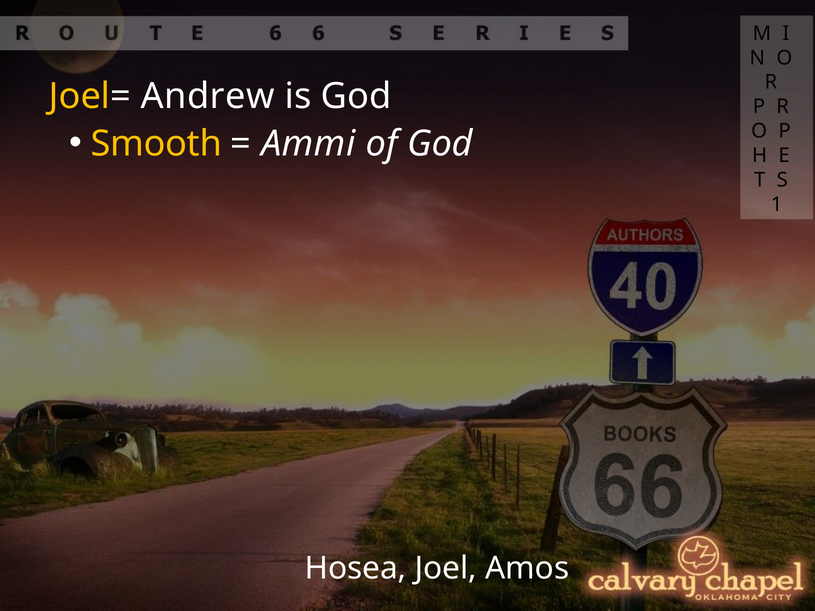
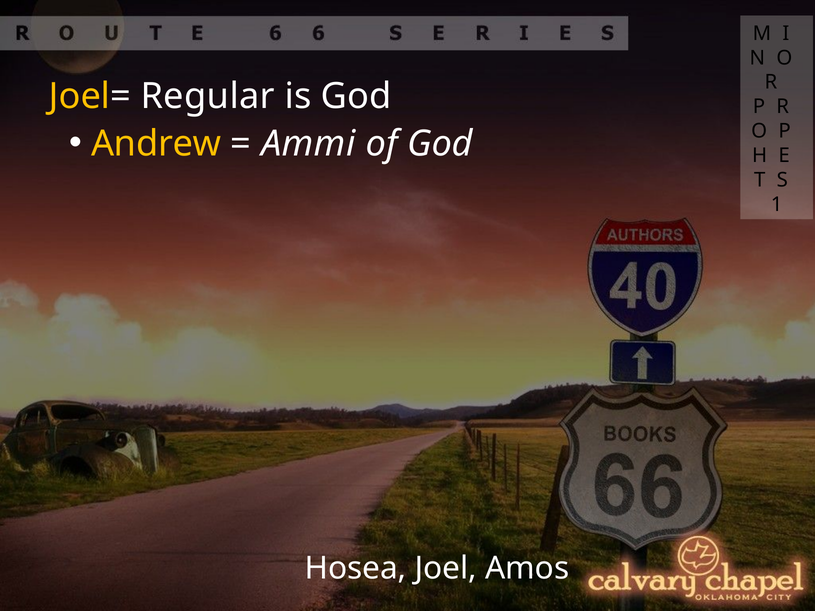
Andrew: Andrew -> Regular (208, 96)
Smooth: Smooth -> Andrew (156, 144)
